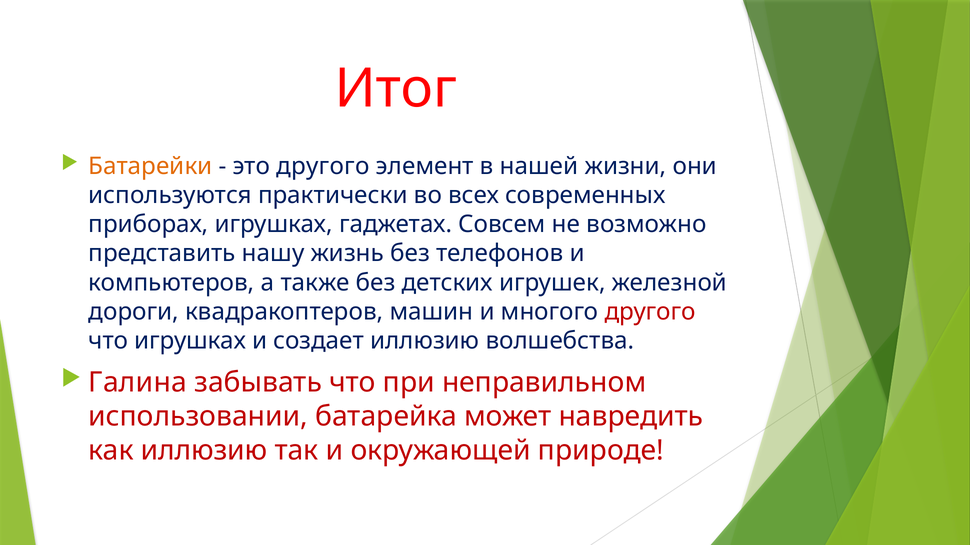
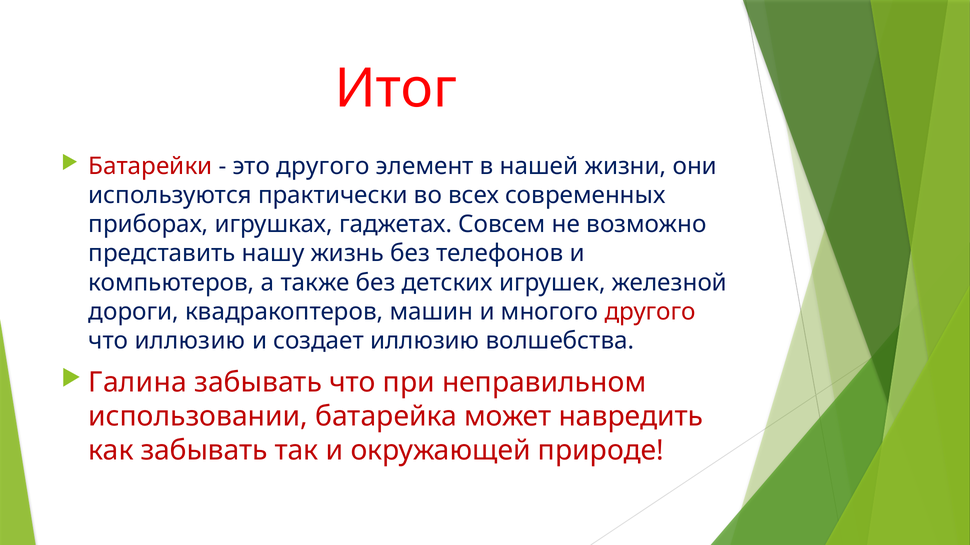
Батарейки colour: orange -> red (150, 166)
что игрушках: игрушках -> иллюзию (190, 341)
как иллюзию: иллюзию -> забывать (204, 451)
